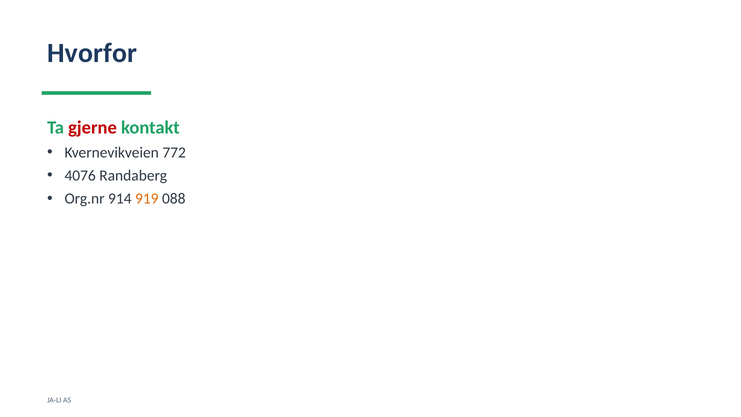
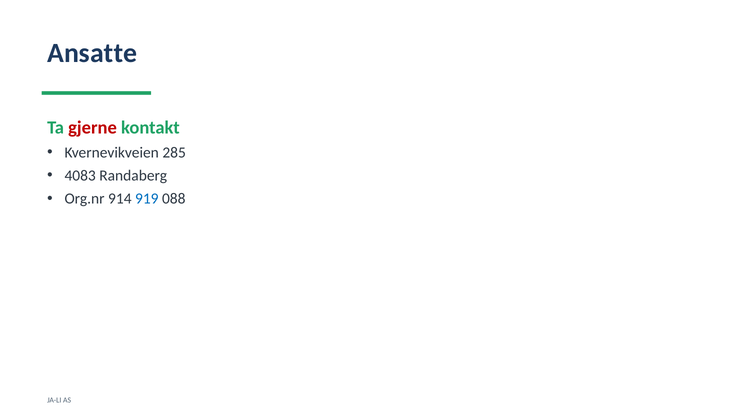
Hvorfor: Hvorfor -> Ansatte (92, 53)
772: 772 -> 285 (174, 152)
4076: 4076 -> 4083 (80, 176)
919 colour: orange -> blue (147, 199)
